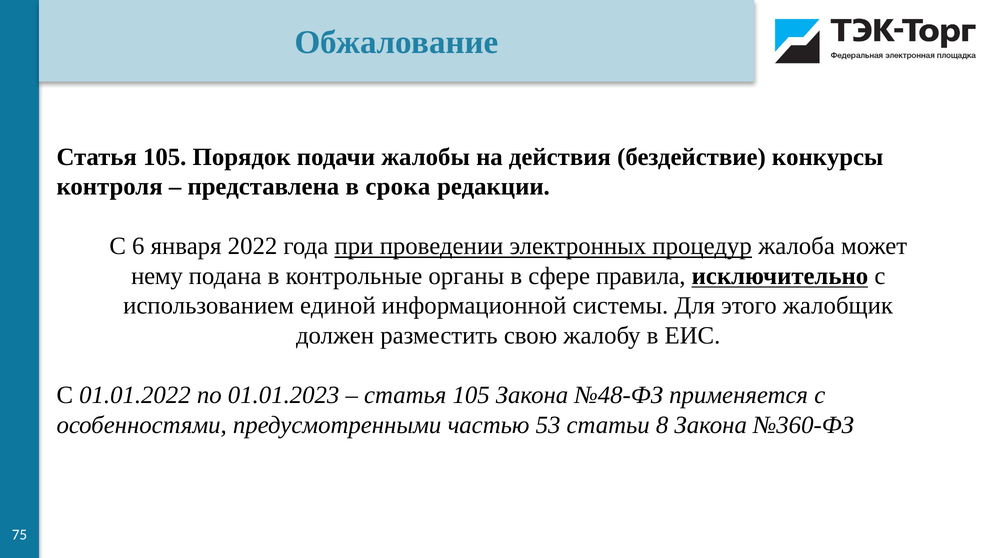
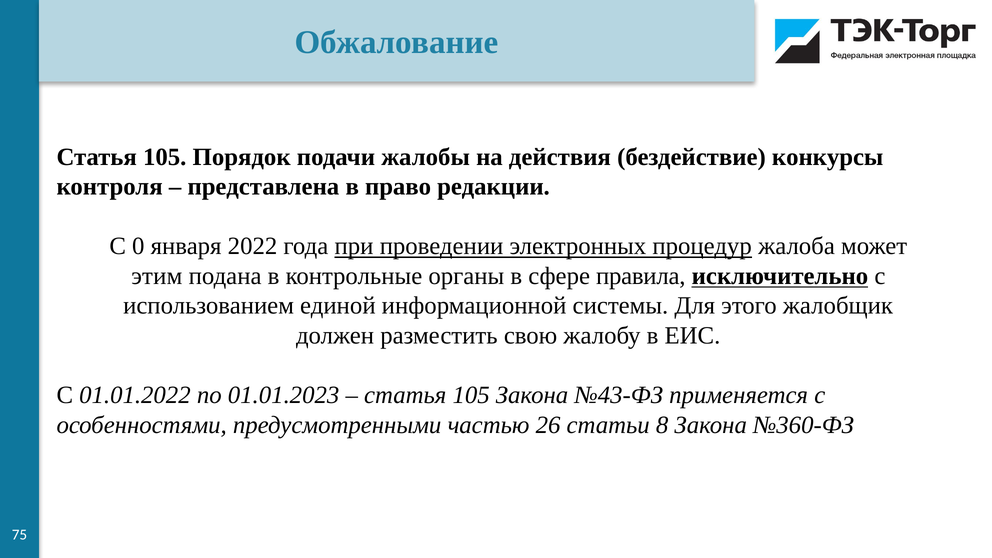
срока: срока -> право (398, 187)
6: 6 -> 0 (138, 246)
нему: нему -> этим (157, 276)
№48-ФЗ: №48-ФЗ -> №43-ФЗ (619, 395)
53: 53 -> 26 (548, 425)
